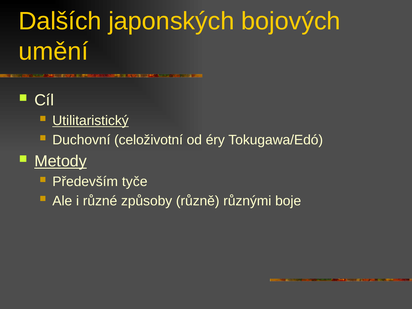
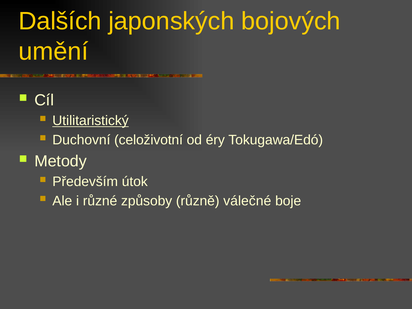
Metody underline: present -> none (61, 161)
tyče: tyče -> útok (135, 182)
různými: různými -> válečné (247, 201)
